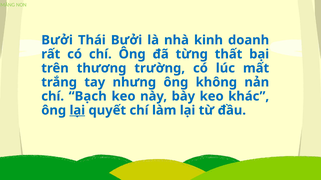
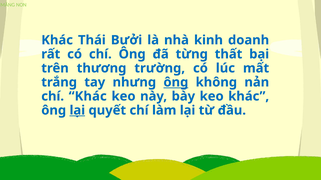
Bưởi: Bưởi -> Khác (57, 40)
ông underline: none -> present (176, 82)
chí Bạch: Bạch -> Khác (88, 97)
